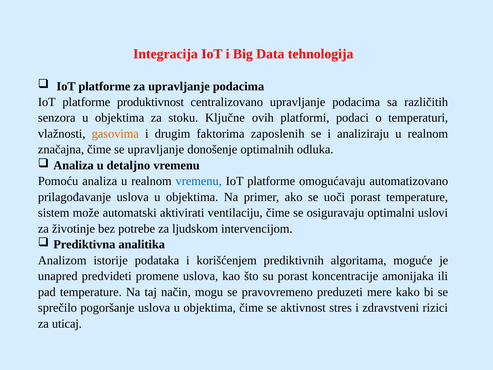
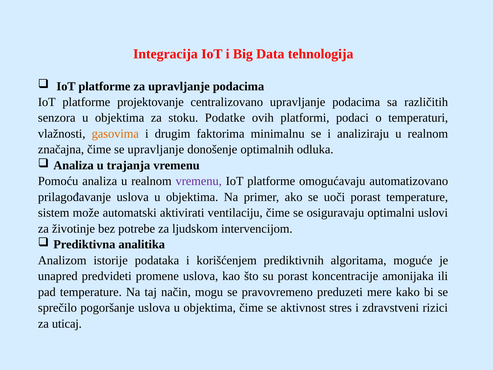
produktivnost: produktivnost -> projektovanje (150, 102)
Ključne: Ključne -> Podatke (225, 118)
zaposlenih: zaposlenih -> minimalnu (278, 134)
detaljno: detaljno -> trajanja (128, 165)
vremenu colour: blue -> purple (199, 181)
